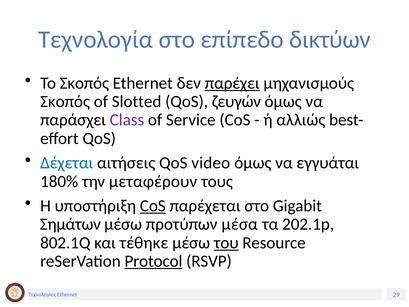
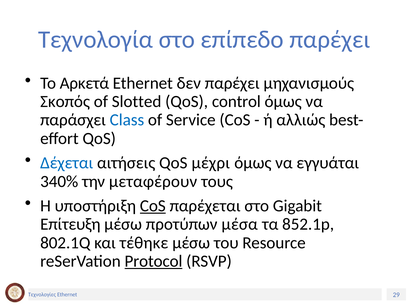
επίπεδο δικτύων: δικτύων -> παρέχει (330, 40)
Το Σκοπός: Σκοπός -> Αρκετά (84, 83)
παρέχει underline: present -> none (232, 83)
ζευγών: ζευγών -> control (236, 101)
Class colour: purple -> blue (127, 120)
video: video -> μέχρι (211, 163)
180%: 180% -> 340% (59, 181)
Σημάτων: Σημάτων -> Επίτευξη (70, 224)
202.1p: 202.1p -> 852.1p (308, 224)
του underline: present -> none (226, 243)
